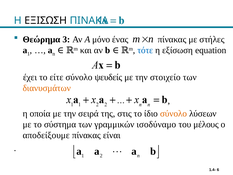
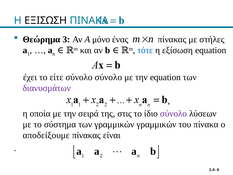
σύνολο ψευδείς: ψευδείς -> σύνολο (108, 77)
την στοιχείο: στοιχείο -> equation (165, 77)
διανυσμάτων colour: orange -> purple (47, 88)
σύνολο colour: orange -> purple (174, 113)
γραμμικών ισοδύναμο: ισοδύναμο -> γραμμικών (156, 124)
μέλους: μέλους -> πίνακα (206, 124)
